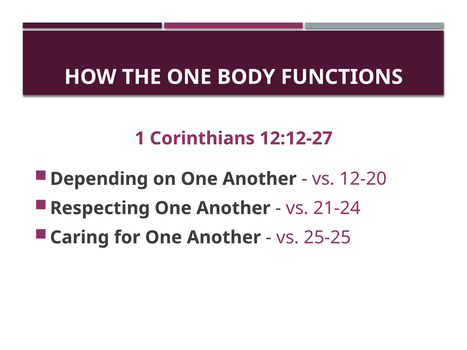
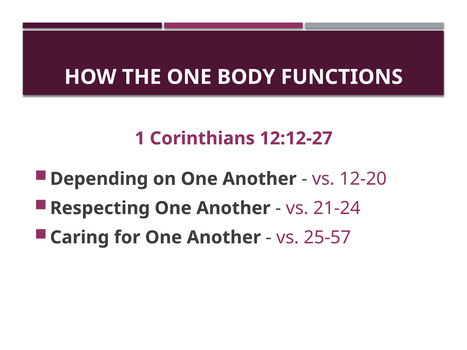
25-25: 25-25 -> 25-57 (327, 238)
